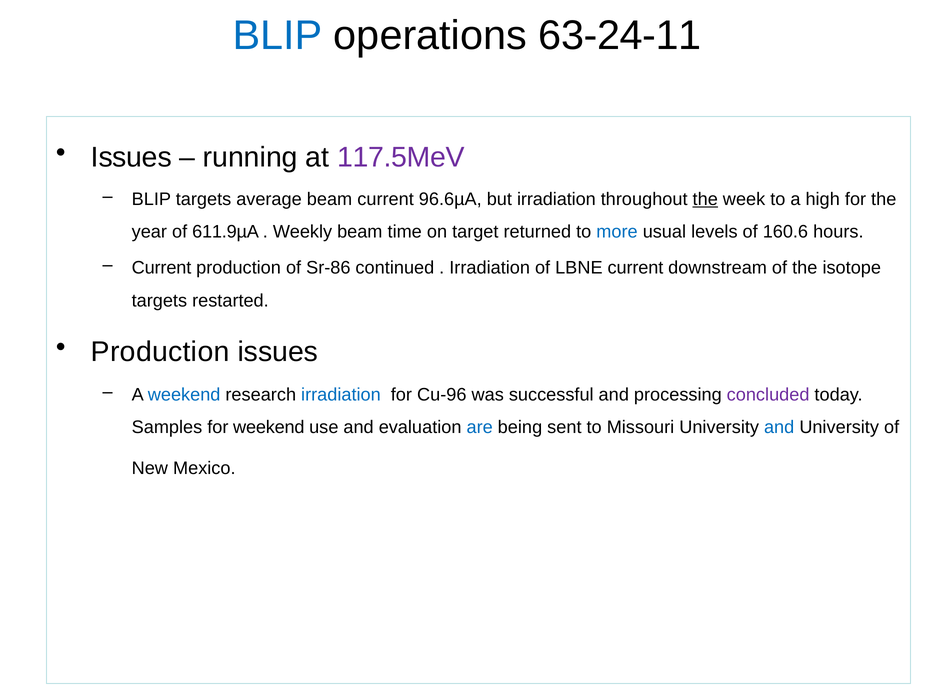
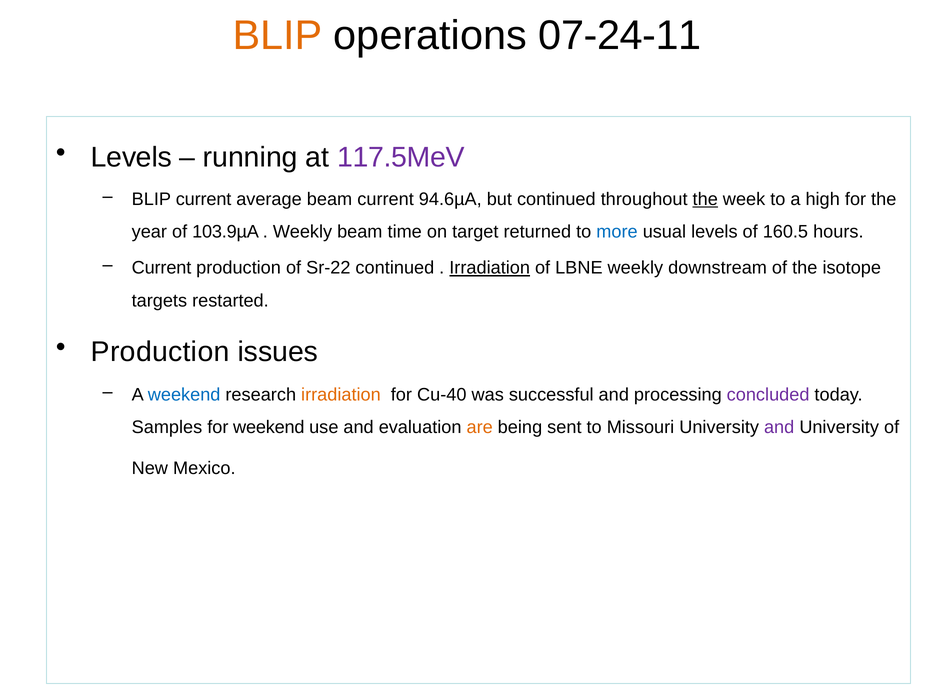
BLIP colour: blue -> orange (278, 35)
63-24-11: 63-24-11 -> 07-24-11 (620, 35)
Issues: Issues -> Levels (131, 157)
BLIP targets: targets -> current (204, 199)
96.6µA: 96.6µA -> 94.6µA (450, 199)
but irradiation: irradiation -> continued (556, 199)
611.9µA: 611.9µA -> 103.9µA (226, 232)
160.6: 160.6 -> 160.5 (785, 232)
Sr-86: Sr-86 -> Sr-22 (328, 268)
Irradiation underline: none -> present (490, 268)
LBNE current: current -> weekly (635, 268)
irradiation colour: blue -> orange (341, 395)
Cu-96: Cu-96 -> Cu-40 (442, 395)
are colour: blue -> orange (480, 427)
and colour: blue -> purple (779, 427)
